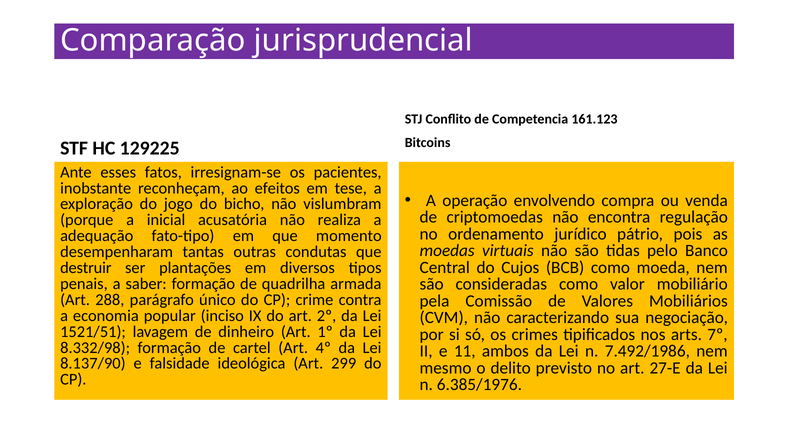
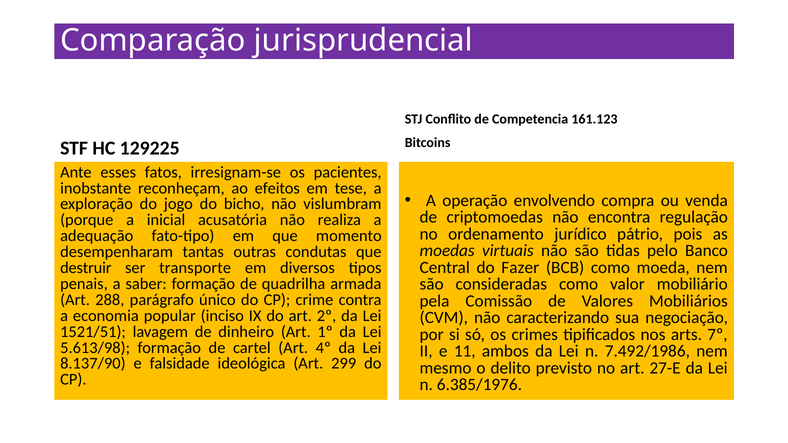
Cujos: Cujos -> Fazer (520, 268)
plantações: plantações -> transporte (195, 268)
8.332/98: 8.332/98 -> 5.613/98 (95, 348)
